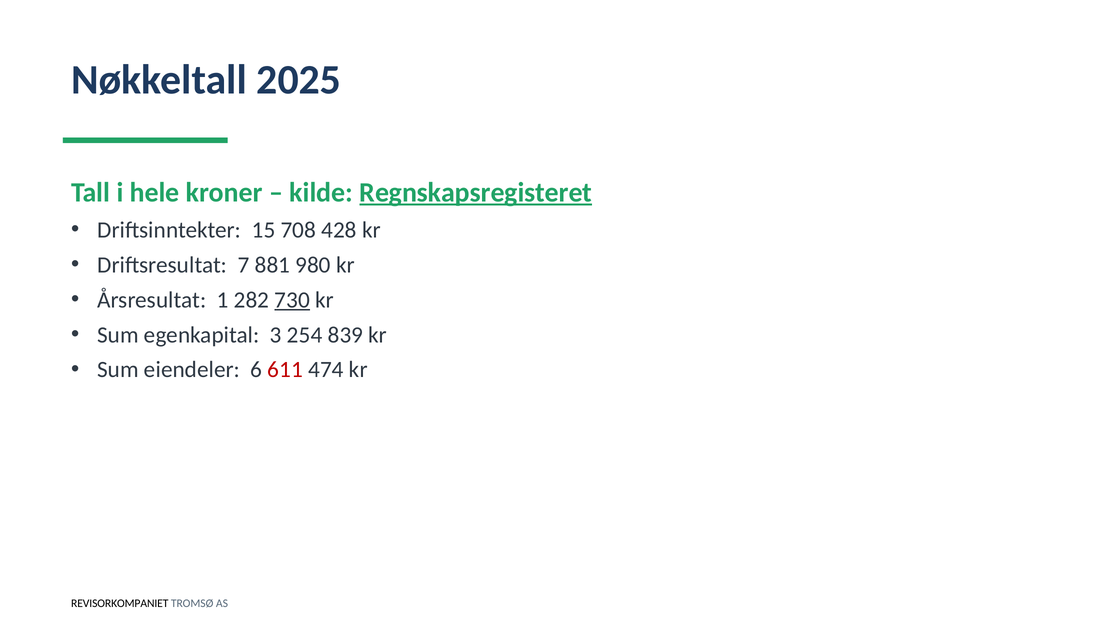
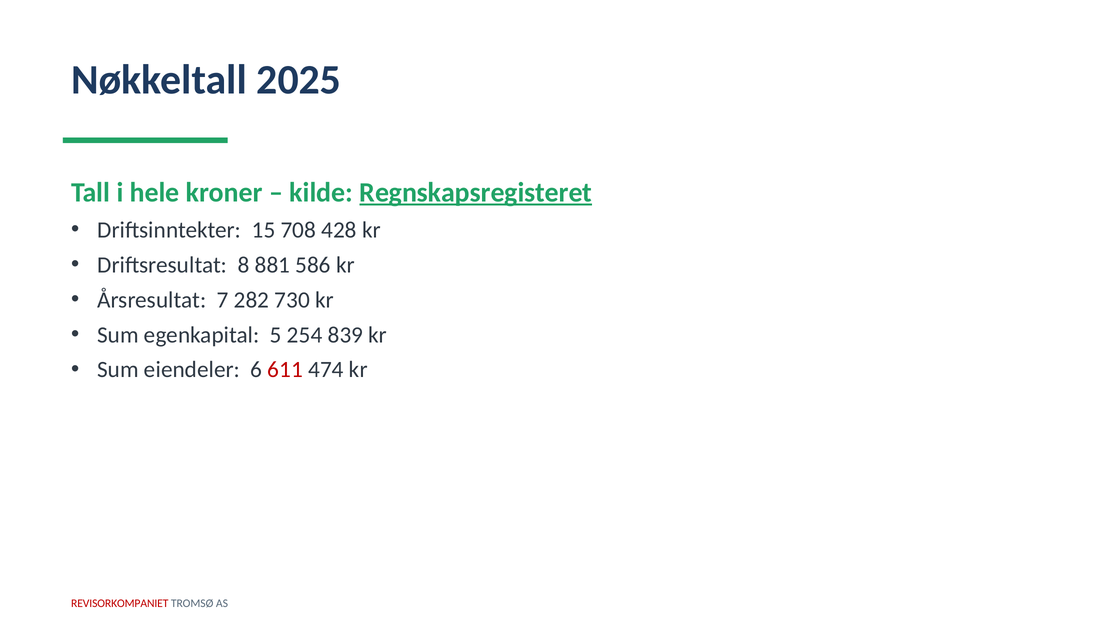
7: 7 -> 8 (244, 265)
980: 980 -> 586 (313, 265)
1: 1 -> 7 (223, 300)
730 underline: present -> none (292, 300)
3: 3 -> 5 (276, 334)
REVISORKOMPANIET colour: black -> red (120, 603)
